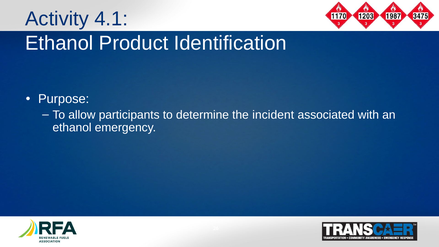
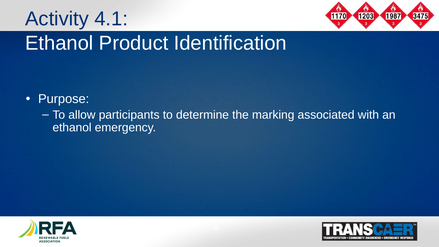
incident: incident -> marking (273, 115)
